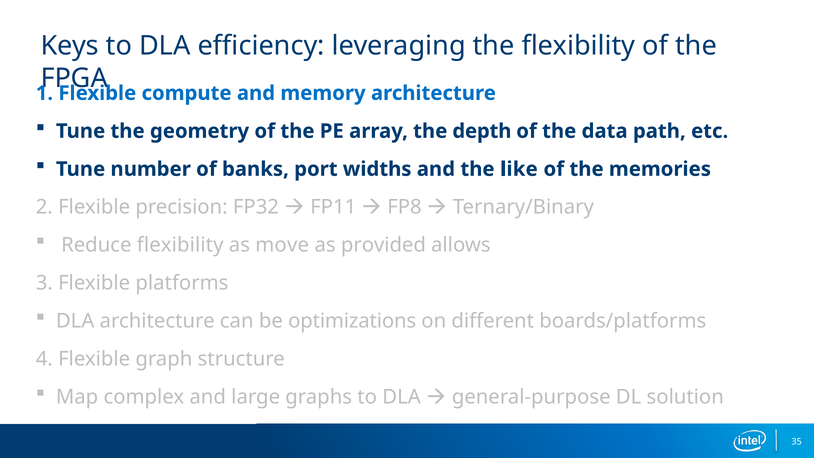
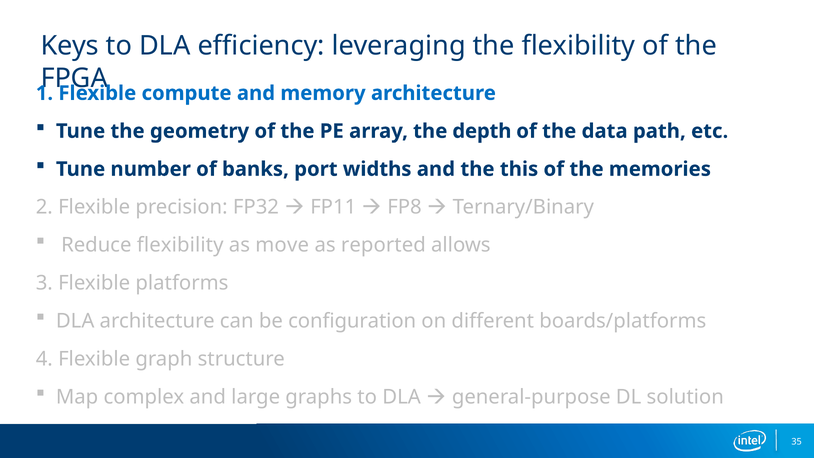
like: like -> this (519, 169)
provided: provided -> reported (383, 245)
optimizations: optimizations -> configuration (352, 321)
